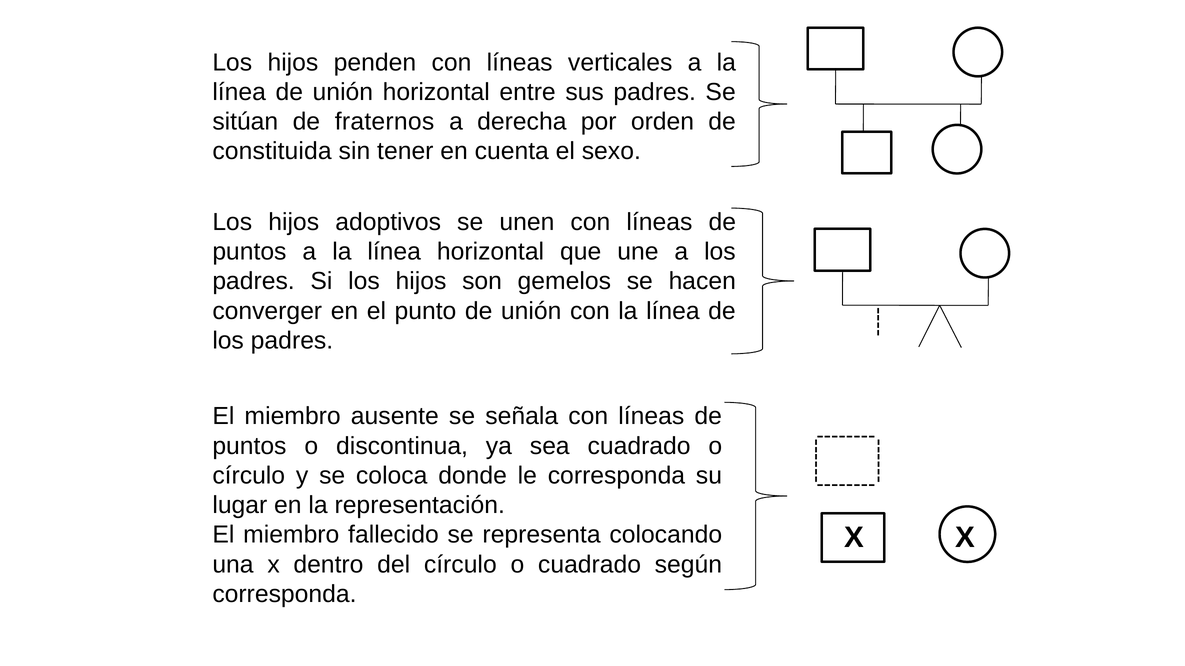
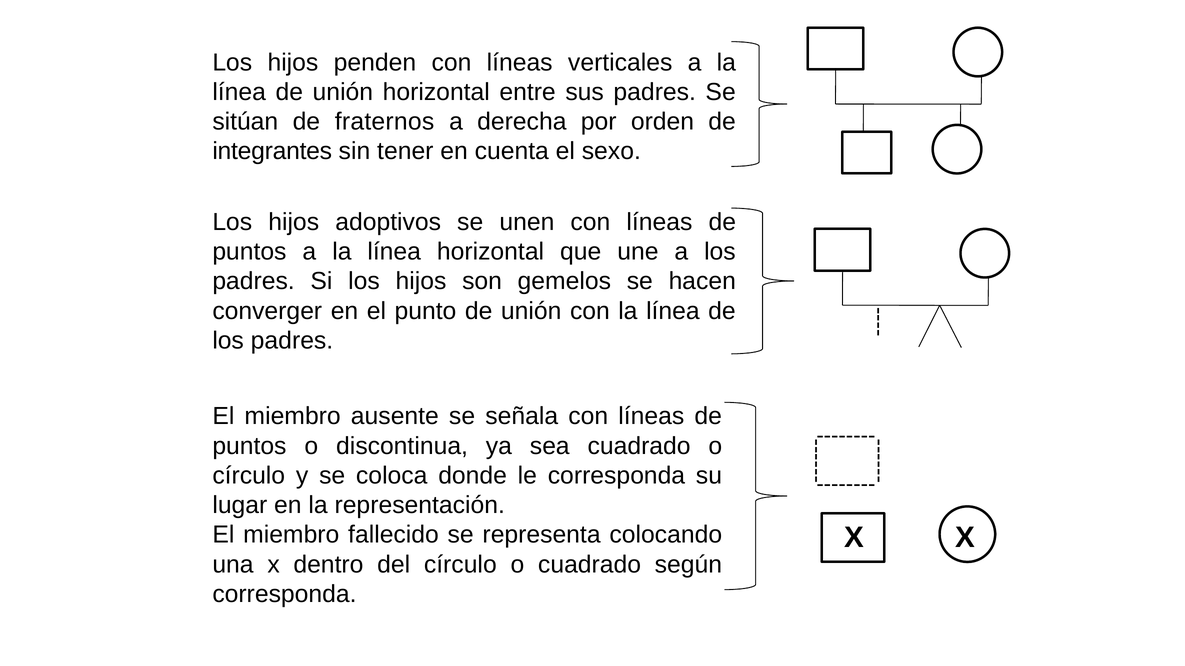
constituida: constituida -> integrantes (272, 151)
